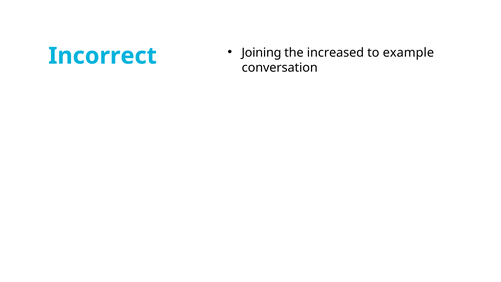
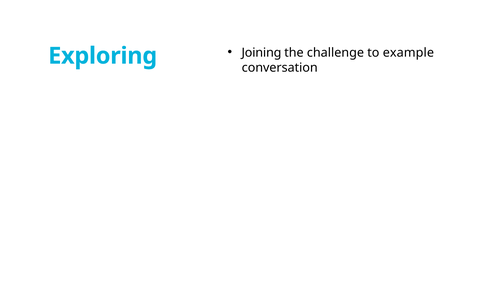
increased: increased -> challenge (335, 53)
Incorrect: Incorrect -> Exploring (103, 56)
